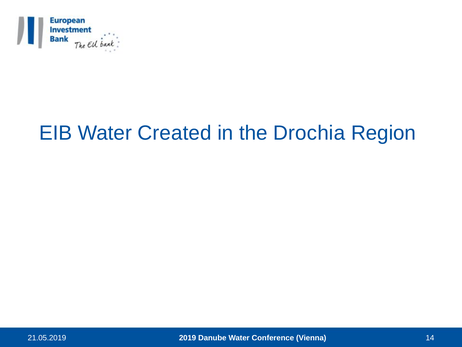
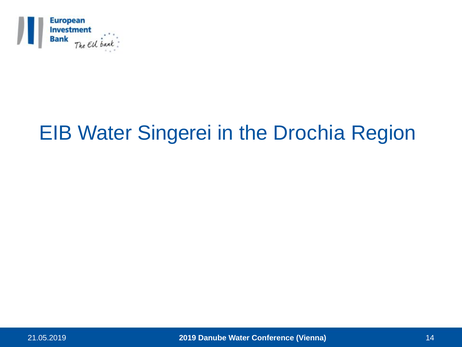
Created: Created -> Singerei (175, 133)
